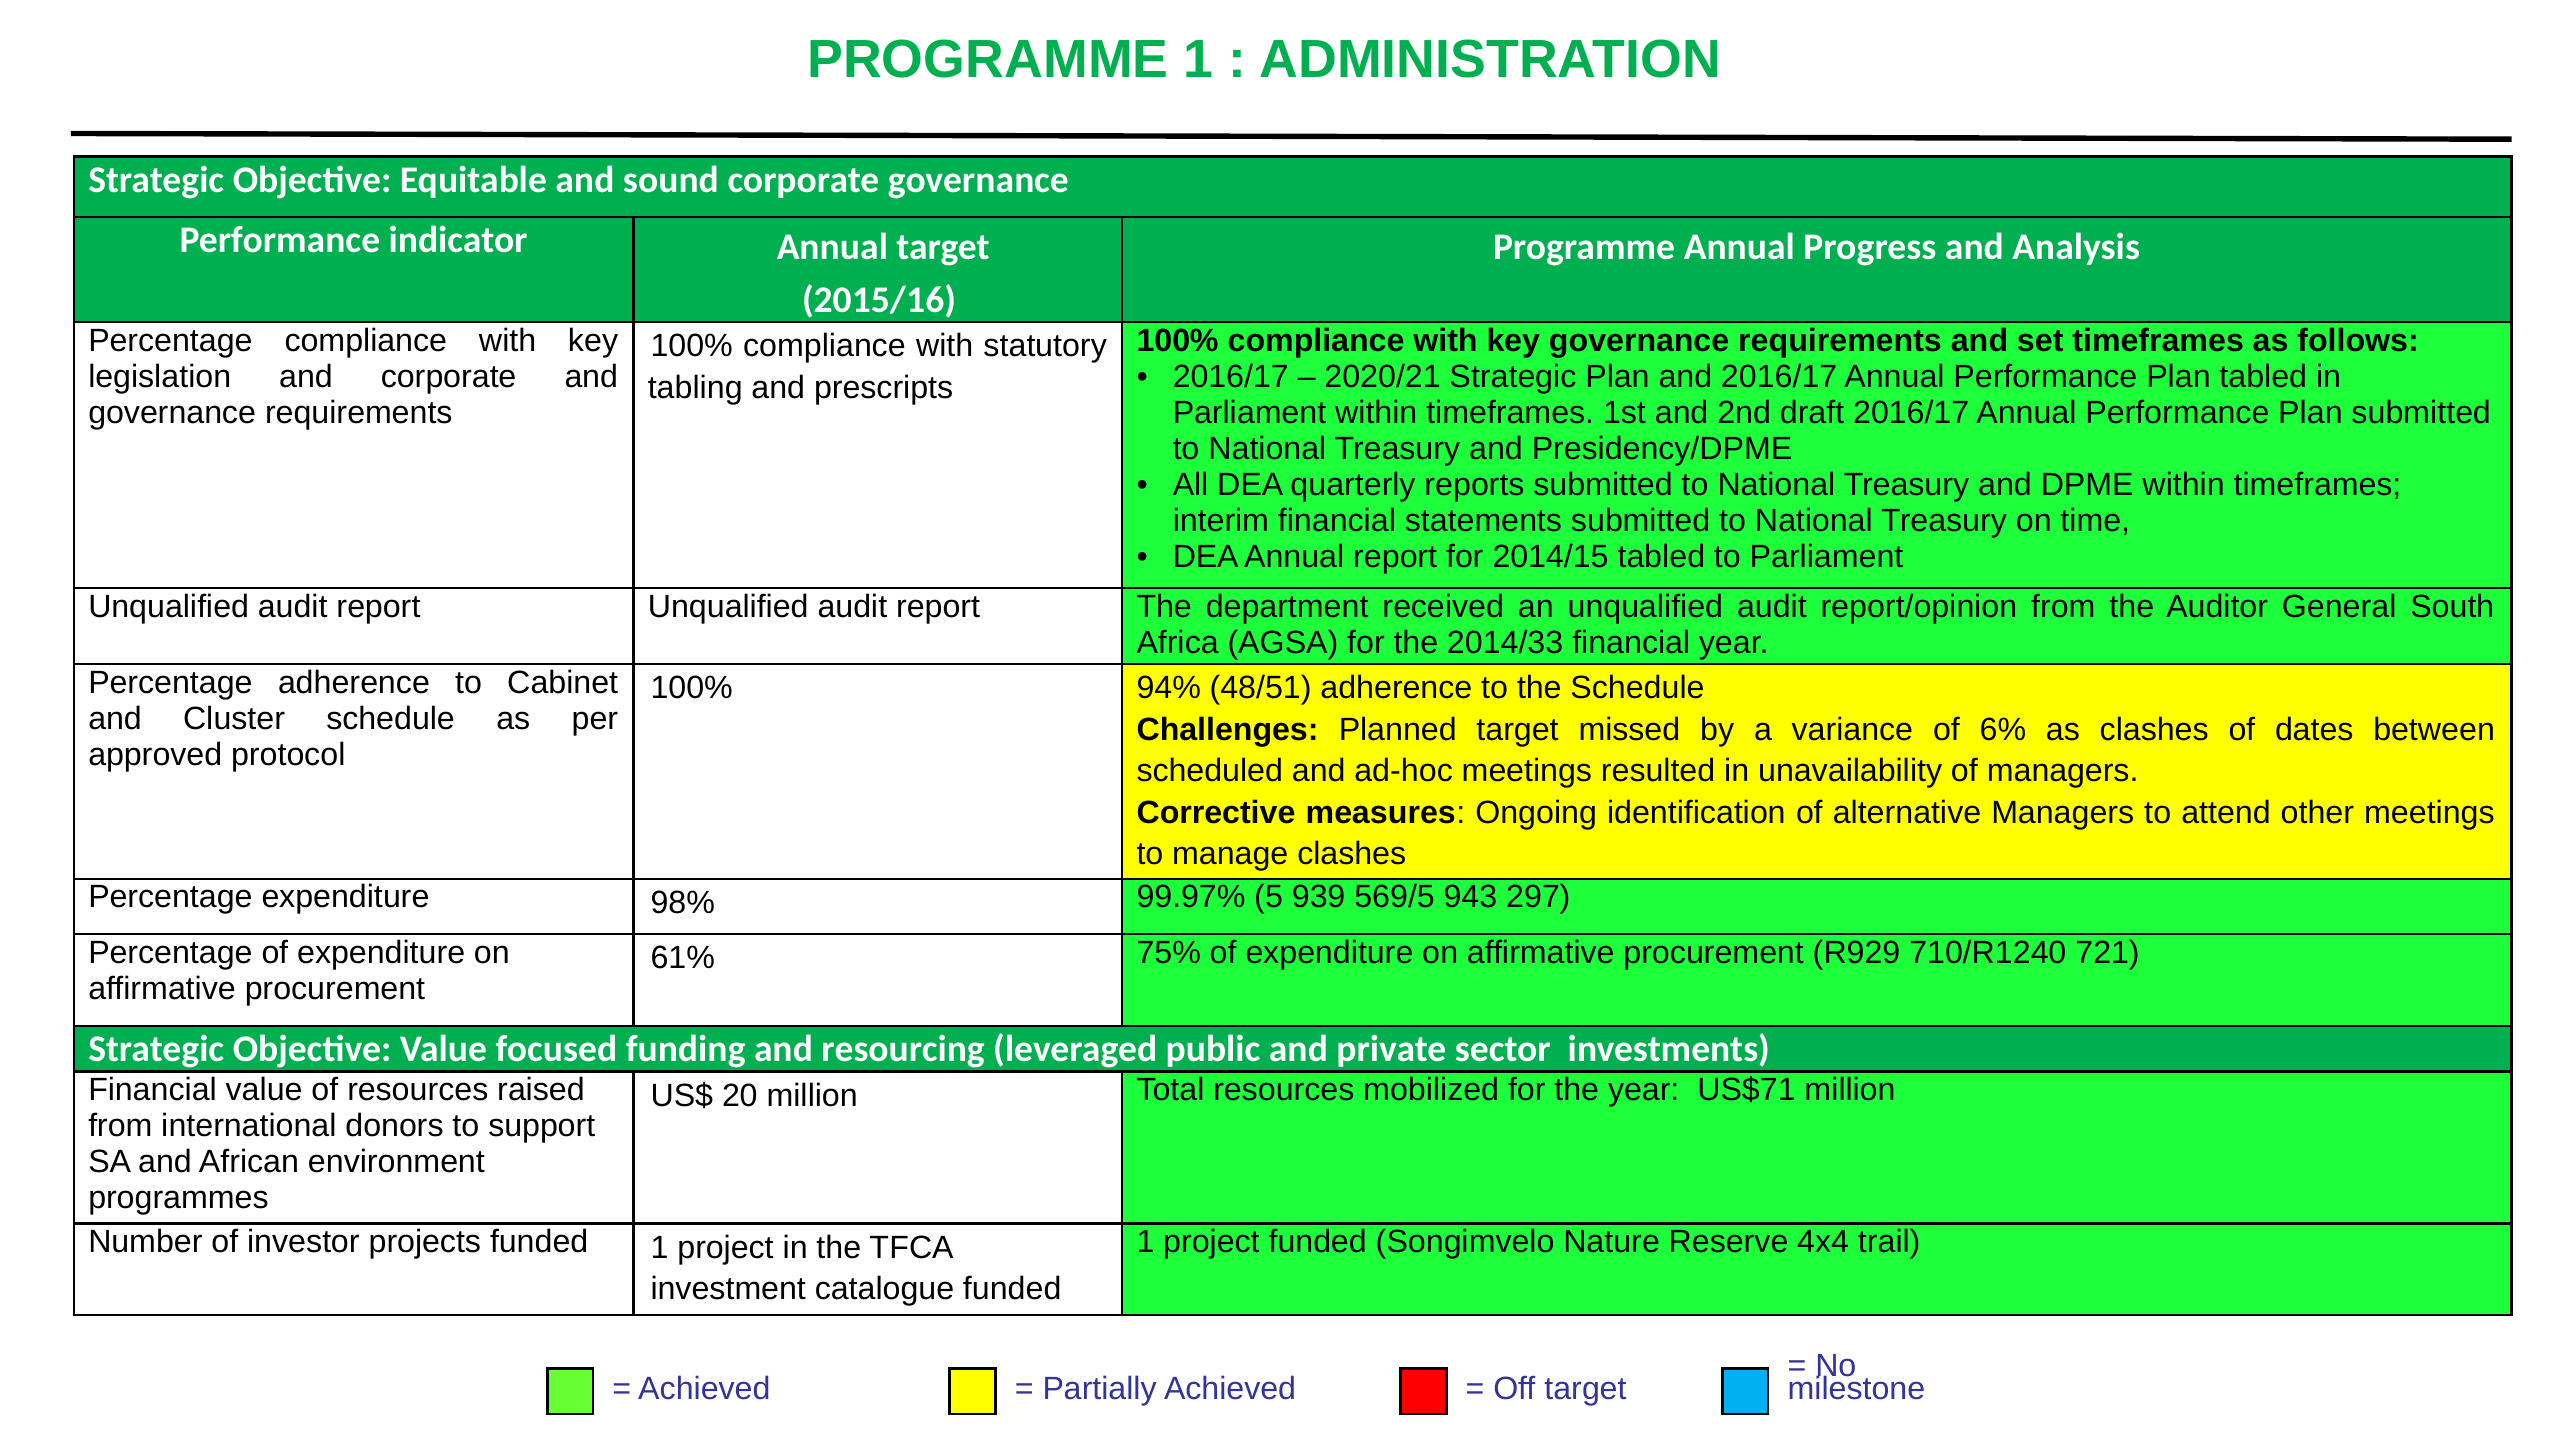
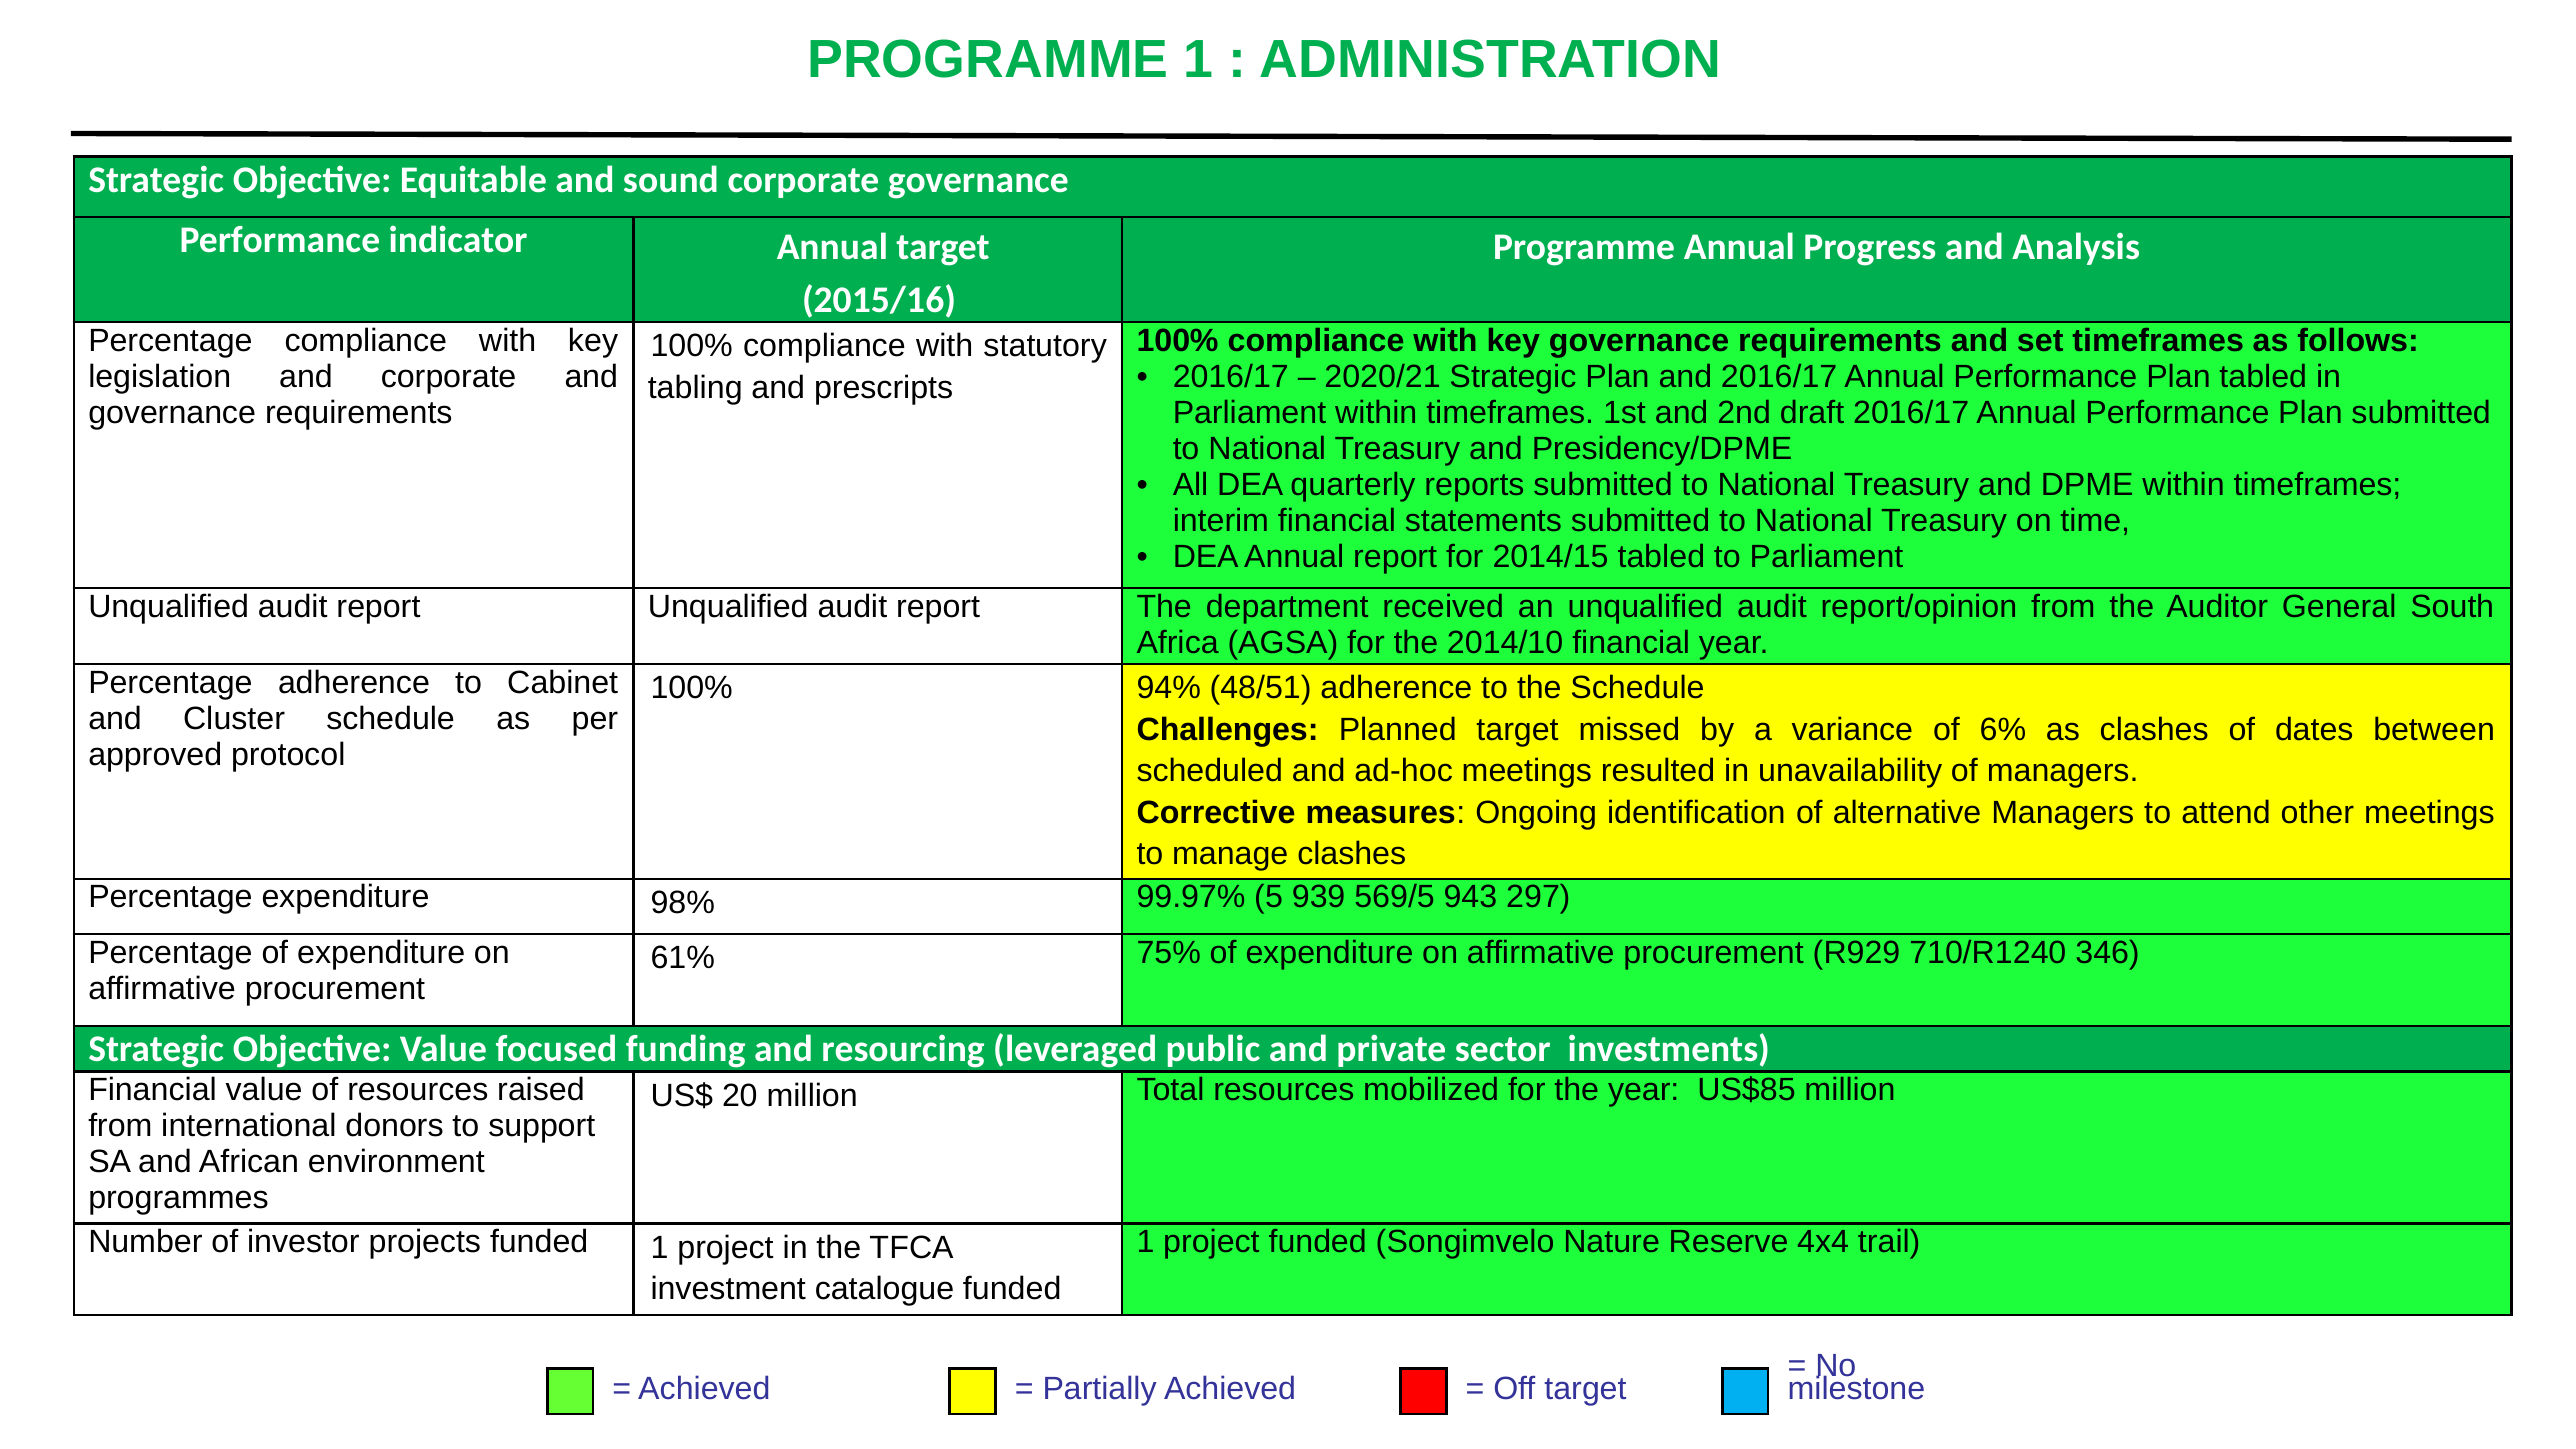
2014/33: 2014/33 -> 2014/10 (1505, 643)
721: 721 -> 346 (2108, 953)
US$71: US$71 -> US$85 (1747, 1090)
